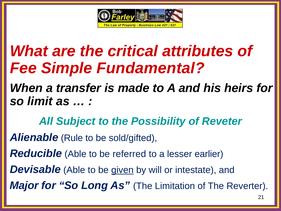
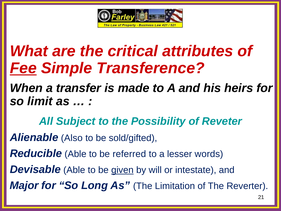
Fee underline: none -> present (23, 68)
Fundamental: Fundamental -> Transference (151, 68)
Rule: Rule -> Also (72, 138)
earlier: earlier -> words (209, 154)
